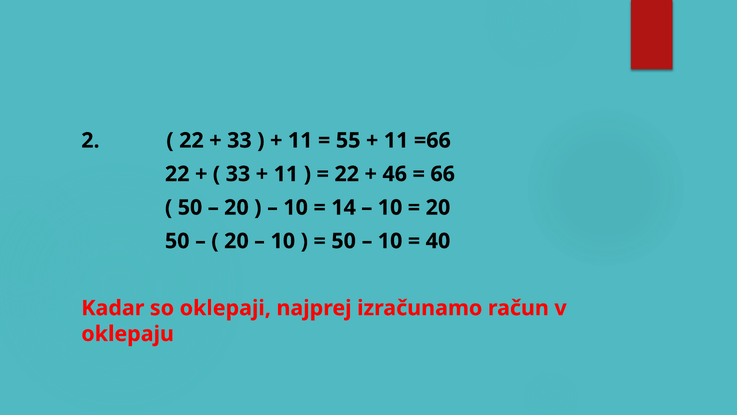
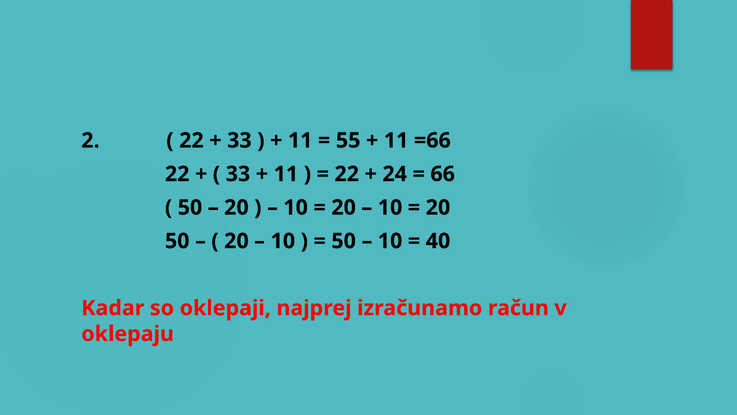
46: 46 -> 24 (395, 174)
14: 14 -> 20 (344, 207)
